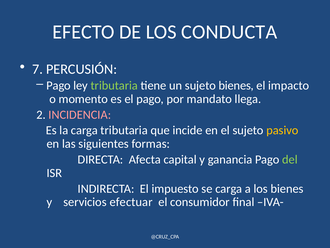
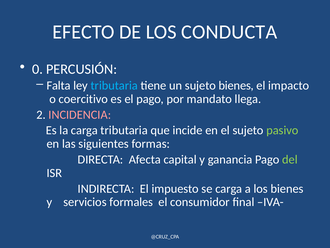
7: 7 -> 0 (38, 69)
Pago: Pago -> Falta (59, 85)
tributaria colour: light green -> light blue (114, 85)
momento: momento -> coercitivo (83, 99)
pasivo colour: yellow -> light green (282, 130)
efectuar: efectuar -> formales (131, 202)
